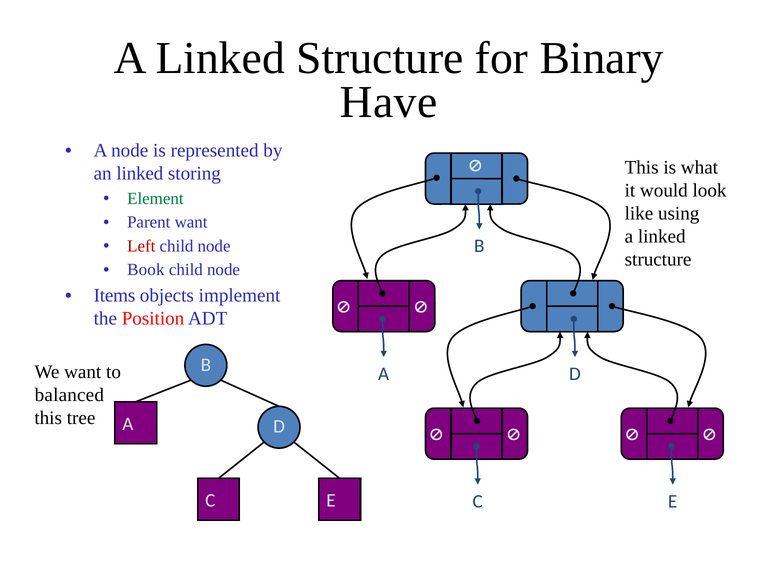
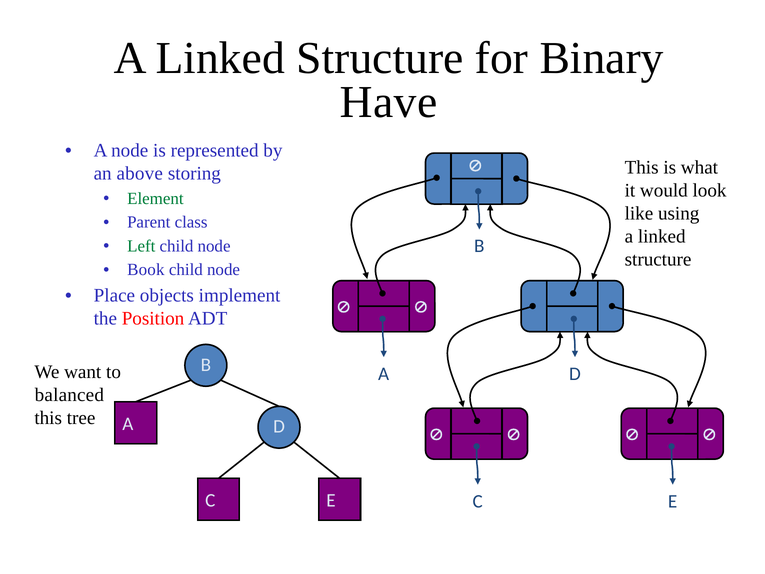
an linked: linked -> above (140, 173)
Parent want: want -> class (191, 222)
Left colour: red -> green (141, 246)
Items: Items -> Place (114, 295)
